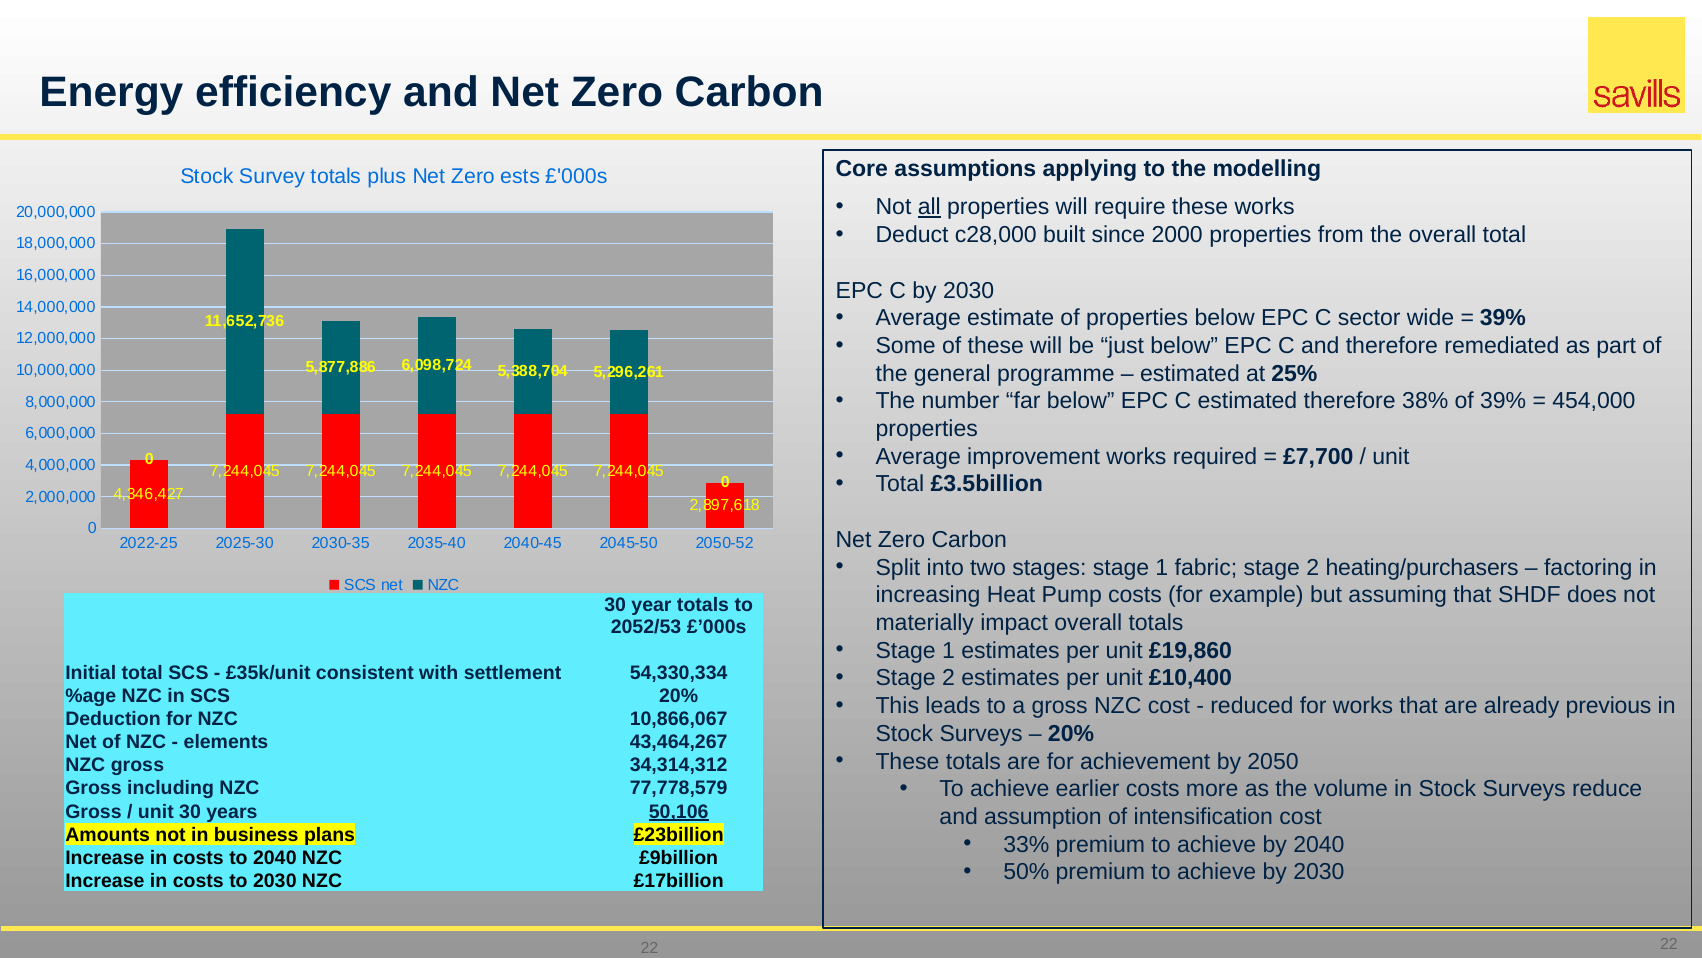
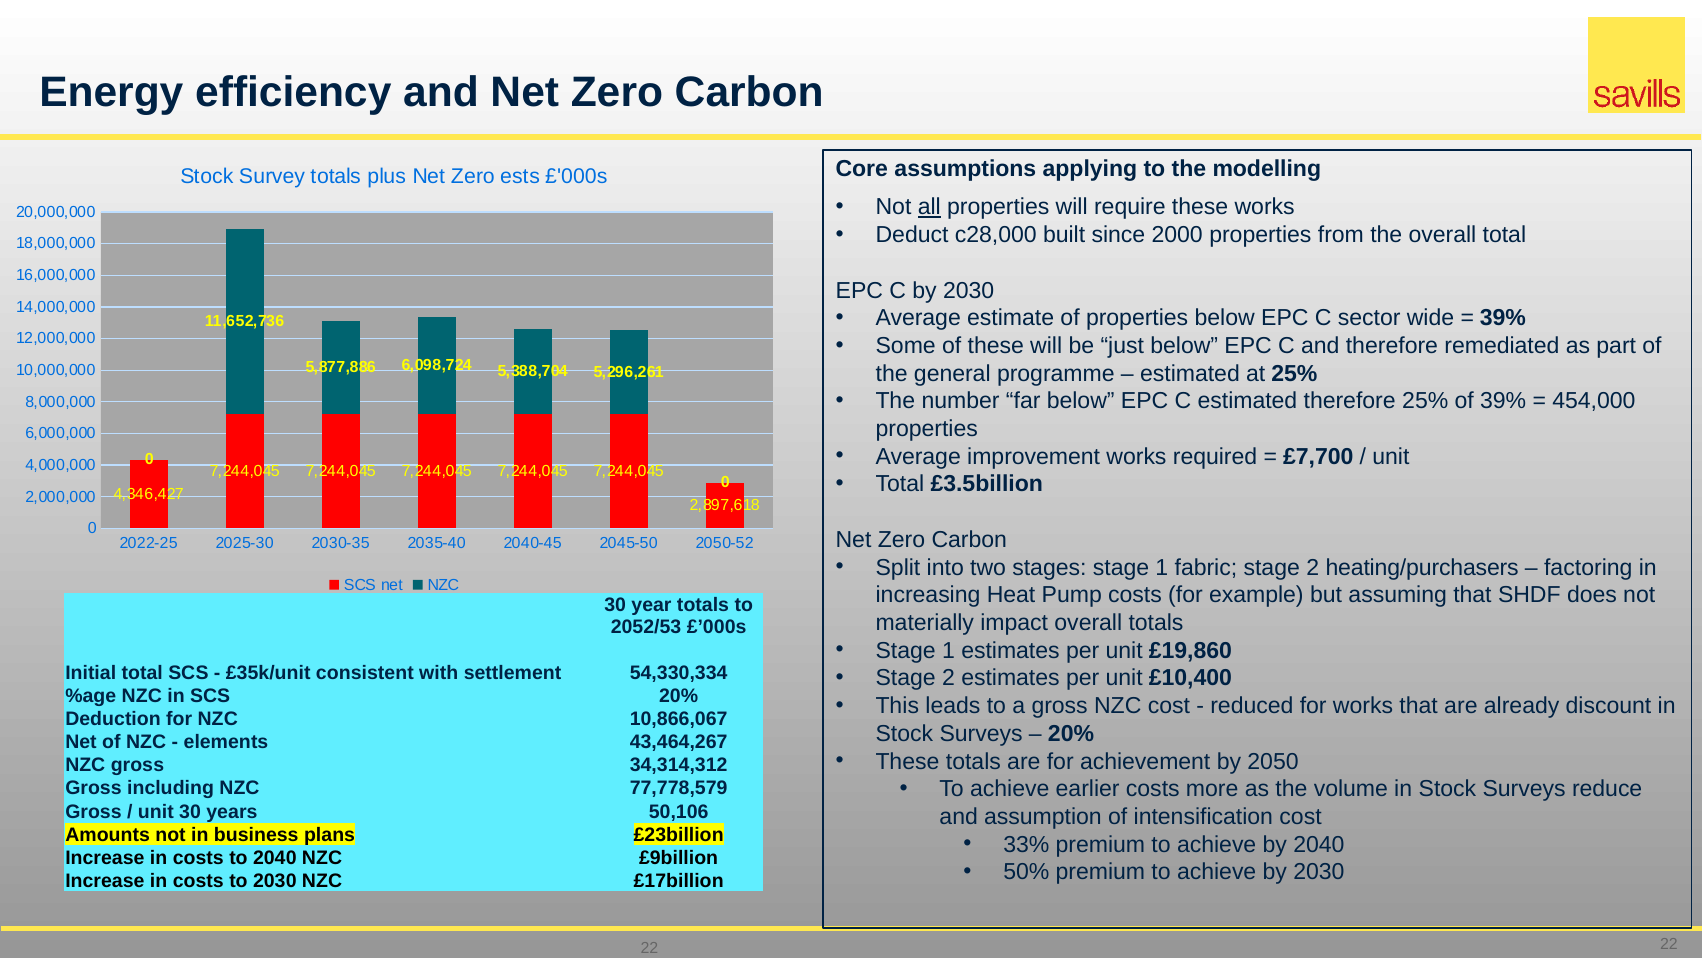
therefore 38%: 38% -> 25% (1425, 401)
previous: previous -> discount (1609, 706)
50,106 underline: present -> none (679, 811)
